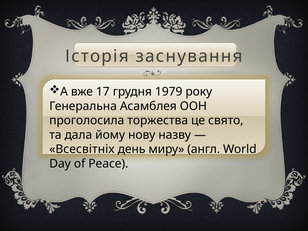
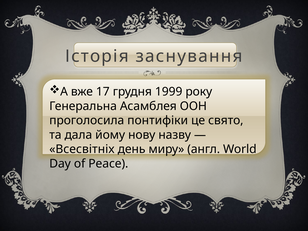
1979: 1979 -> 1999 (169, 92)
торжества: торжества -> понтифіки (158, 120)
